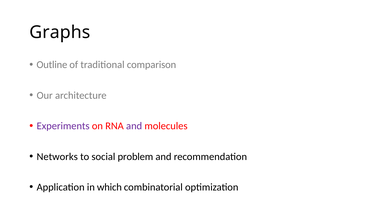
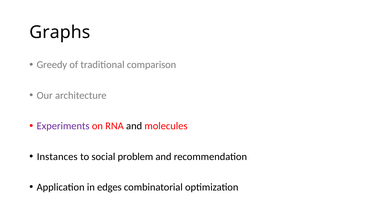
Outline: Outline -> Greedy (52, 65)
and colour: purple -> black (134, 126)
Networks: Networks -> Instances (57, 157)
which: which -> edges (109, 187)
